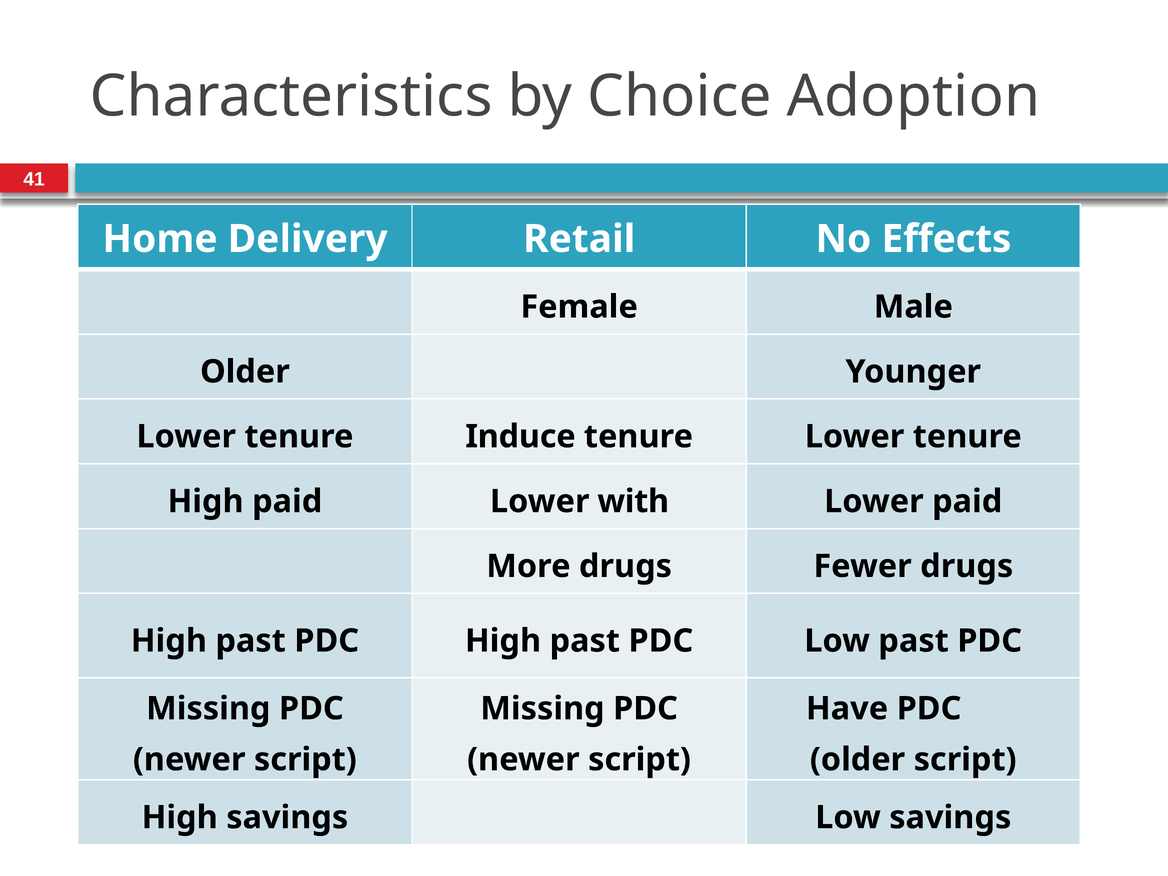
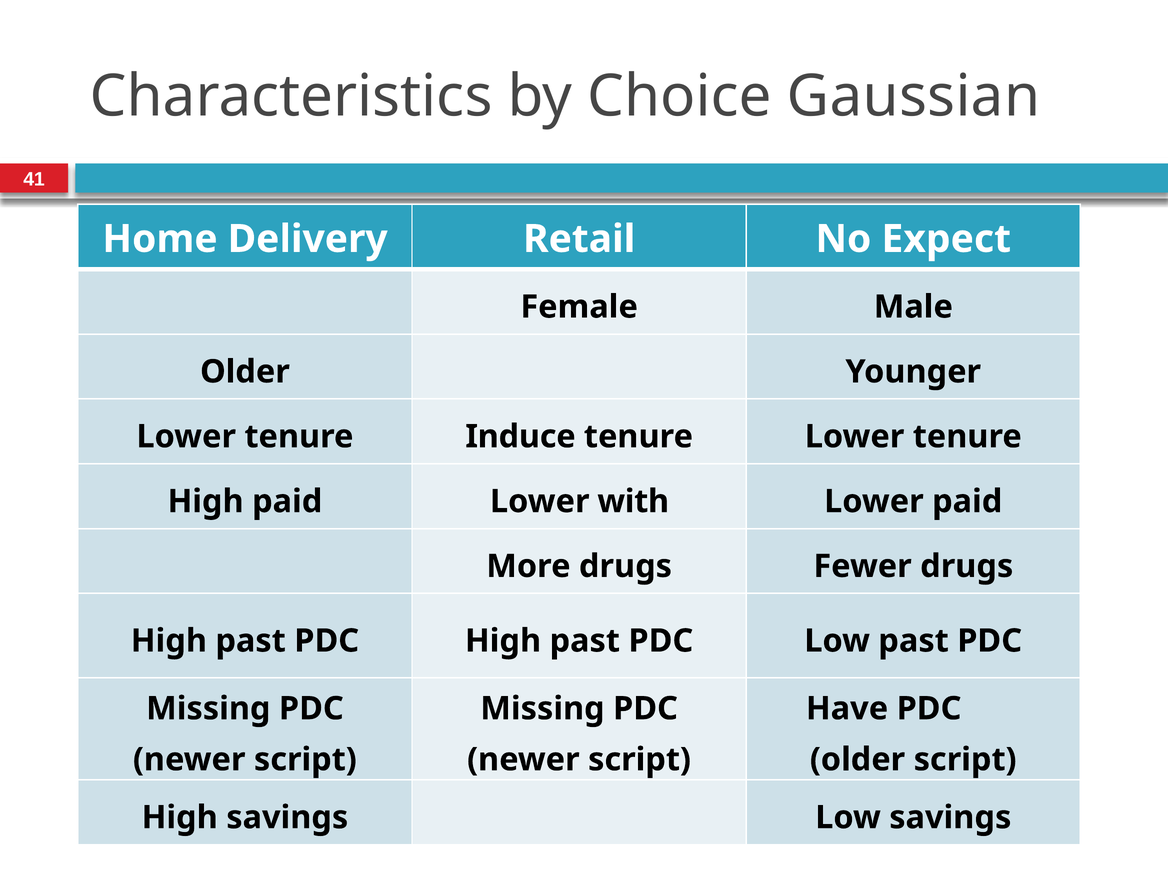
Adoption: Adoption -> Gaussian (914, 97)
Effects: Effects -> Expect (946, 239)
